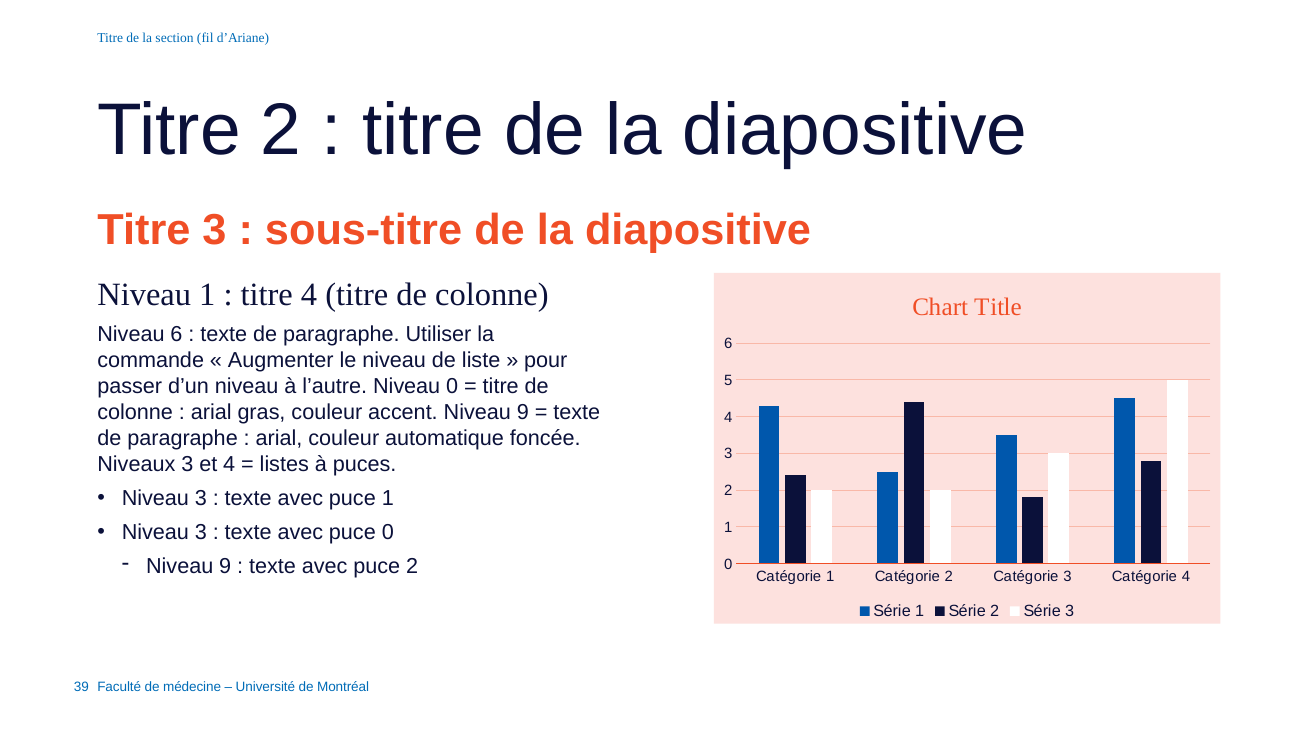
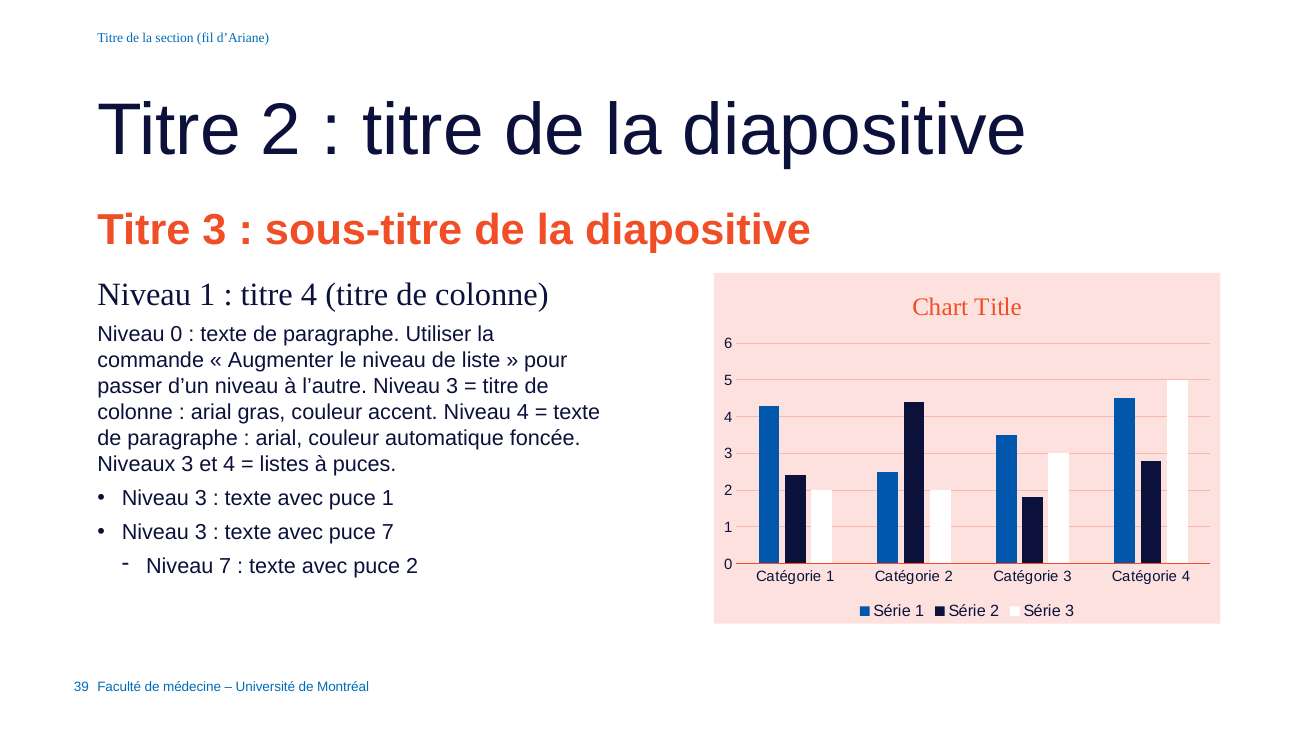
Niveau 6: 6 -> 0 (176, 334)
l’autre Niveau 0: 0 -> 3 (452, 386)
accent Niveau 9: 9 -> 4 (523, 412)
puce 0: 0 -> 7 (388, 532)
9: 9 -> 7 (225, 567)
